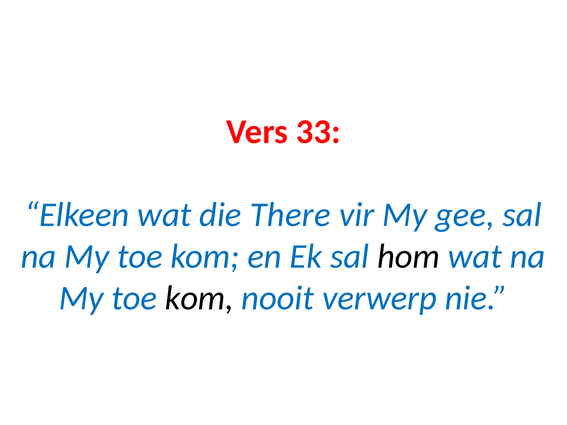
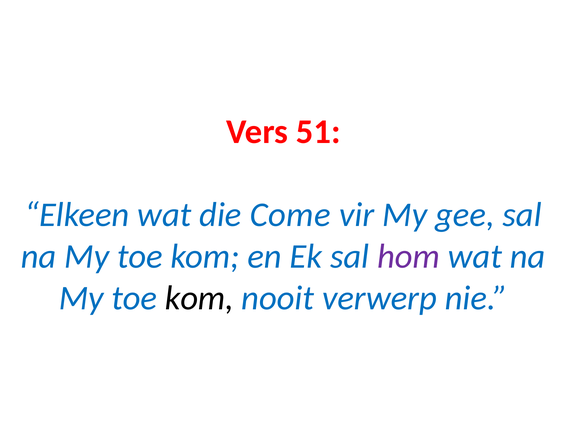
33: 33 -> 51 (318, 132)
There: There -> Come (290, 215)
hom colour: black -> purple (409, 257)
